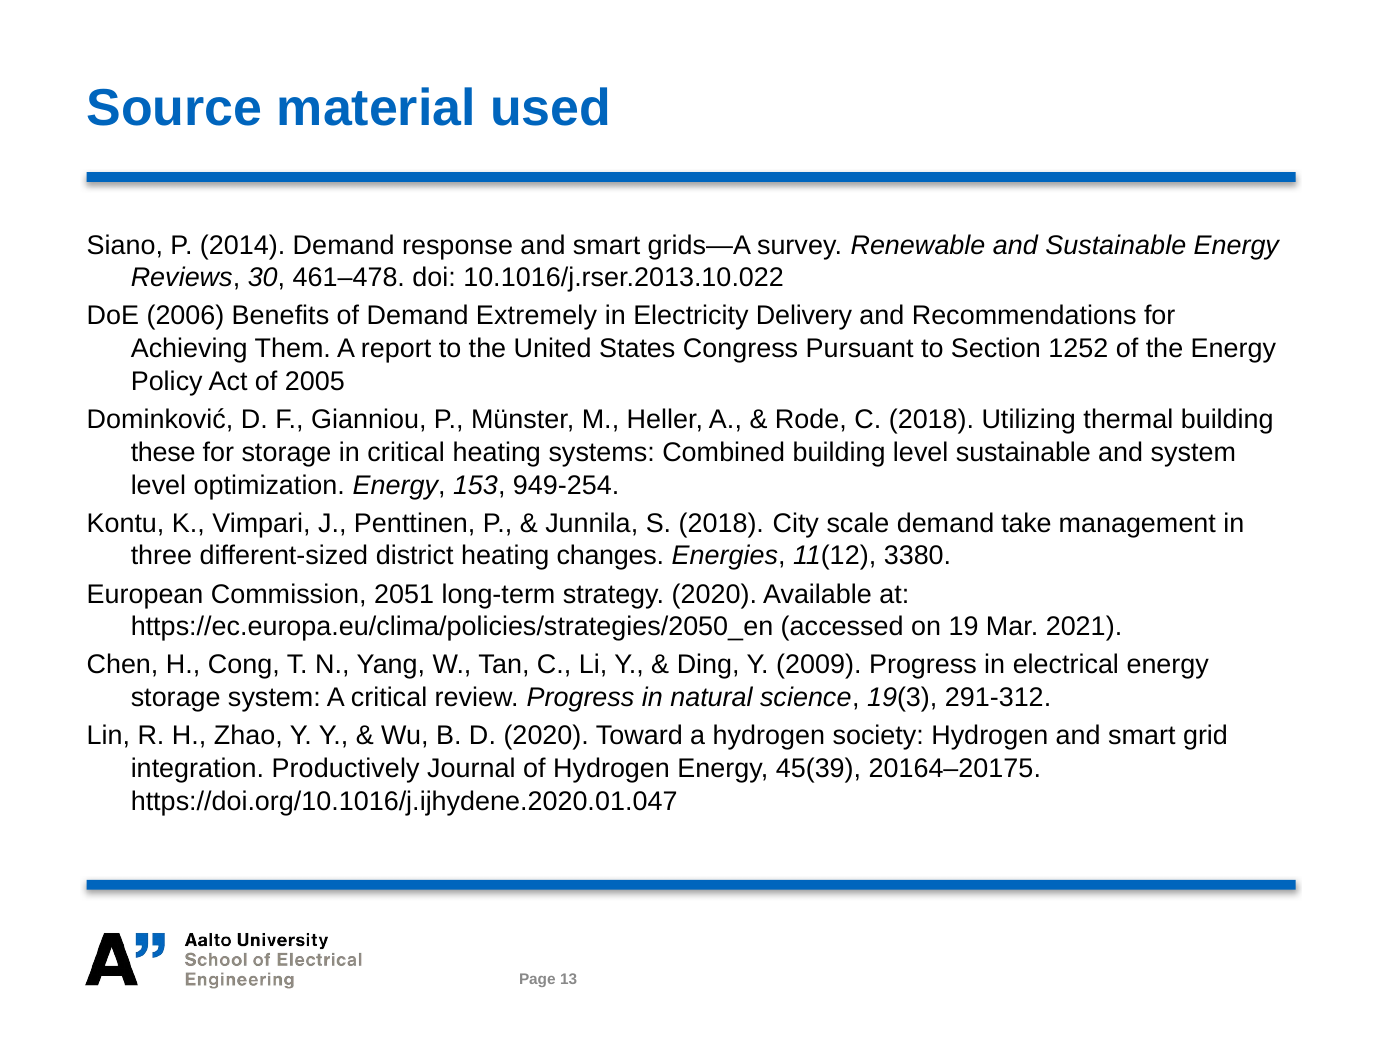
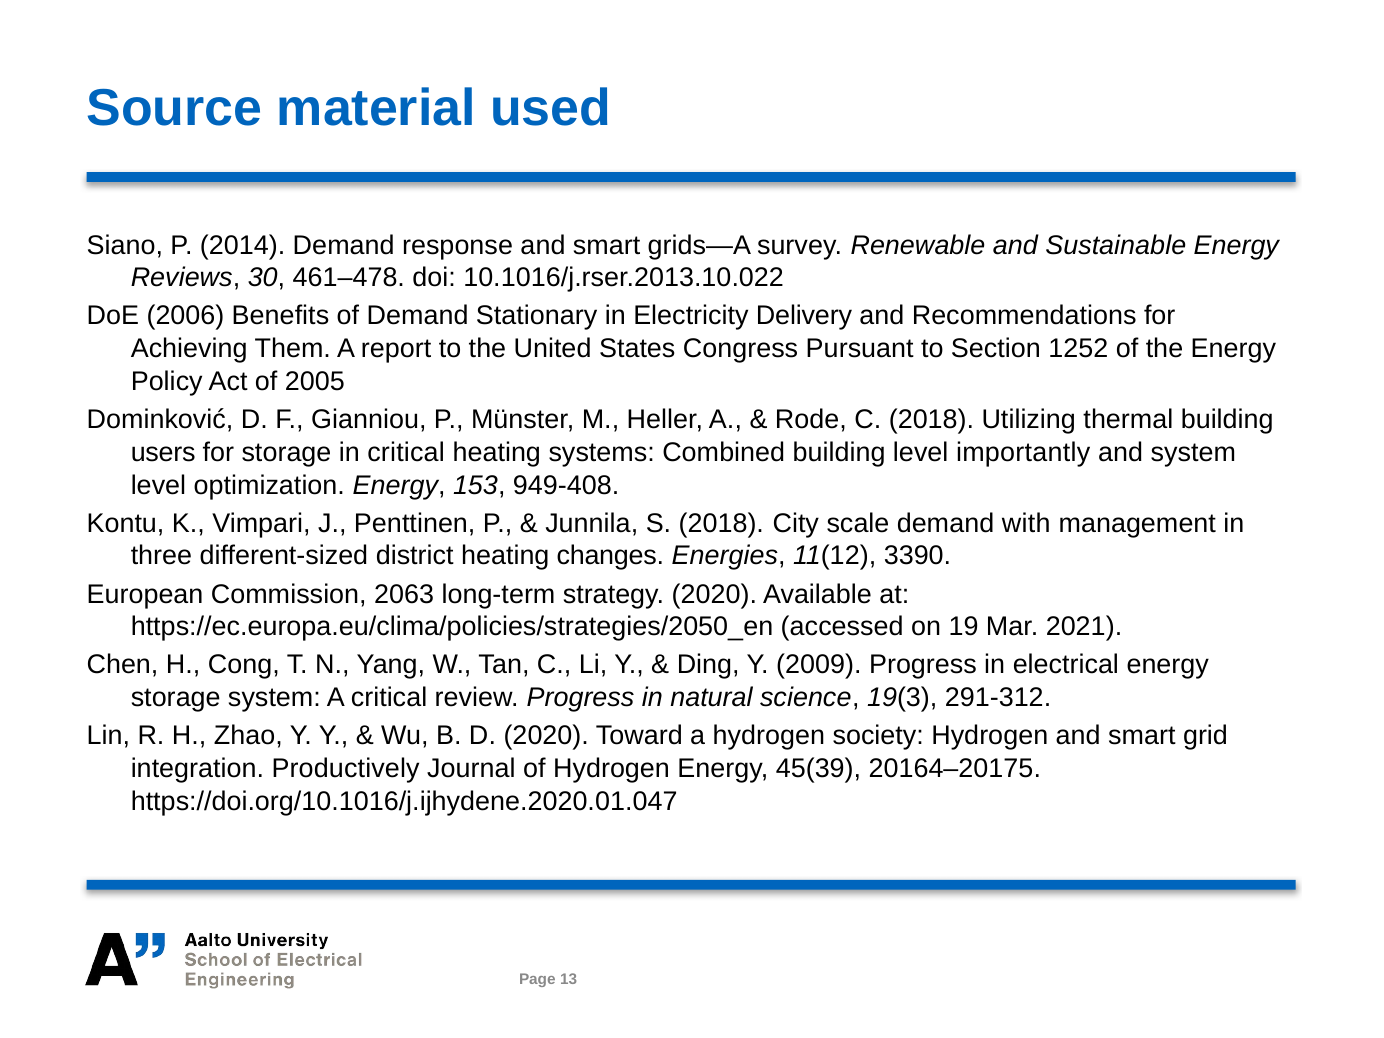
Extremely: Extremely -> Stationary (537, 316)
these: these -> users (163, 452)
level sustainable: sustainable -> importantly (1023, 452)
949-254: 949-254 -> 949-408 (566, 485)
take: take -> with (1026, 523)
3380: 3380 -> 3390 (918, 556)
2051: 2051 -> 2063 (404, 594)
